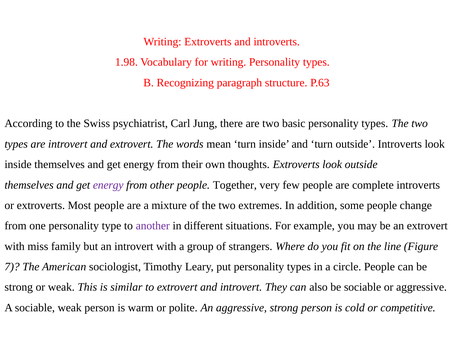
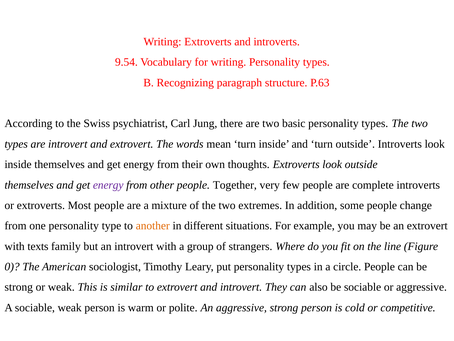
1.98: 1.98 -> 9.54 (126, 62)
another colour: purple -> orange (153, 226)
miss: miss -> texts (38, 246)
7: 7 -> 0 (12, 266)
